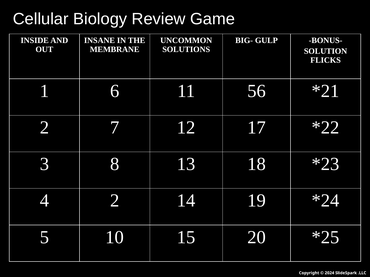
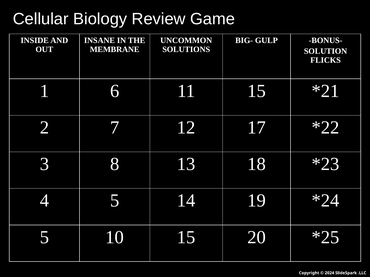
11 56: 56 -> 15 (257, 91)
4 2: 2 -> 5 (115, 201)
